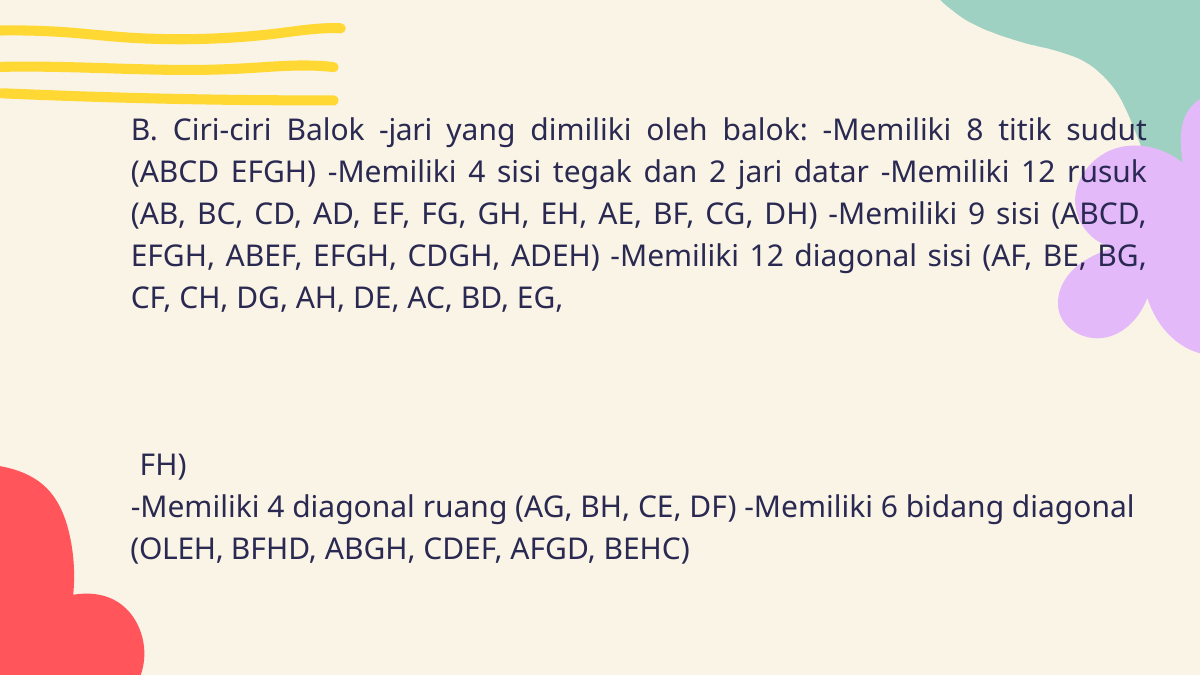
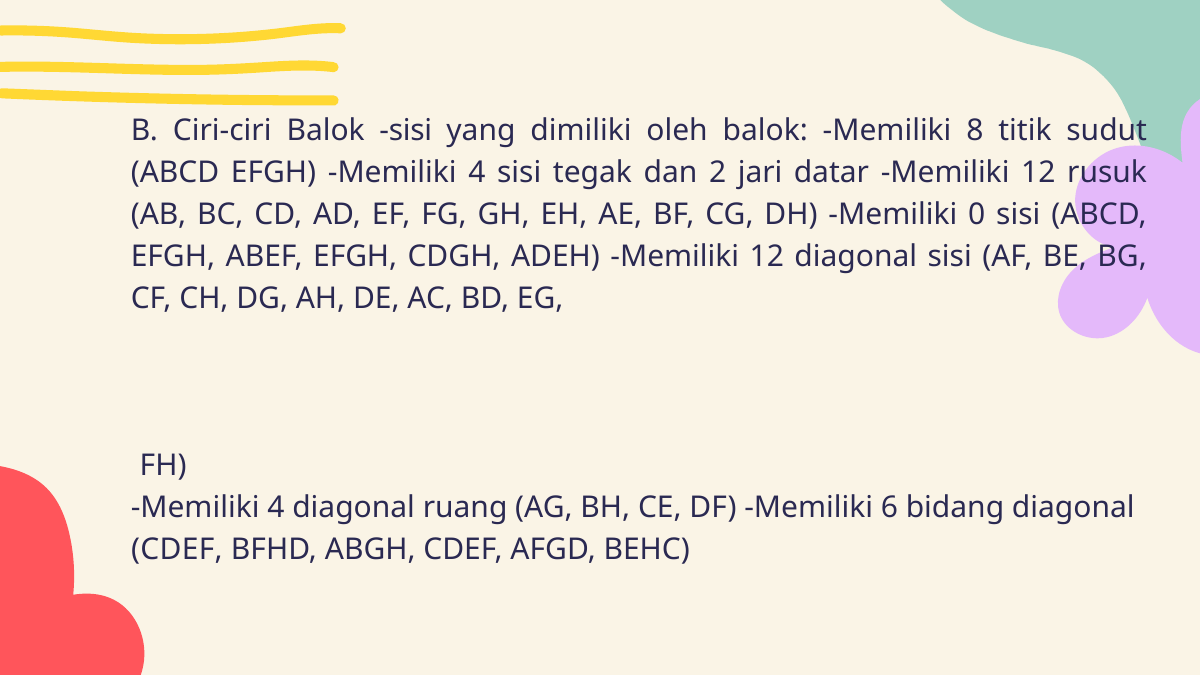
Balok jari: jari -> sisi (406, 131)
9: 9 -> 0 (977, 215)
OLEH: OLEH -> CDEF (177, 550)
